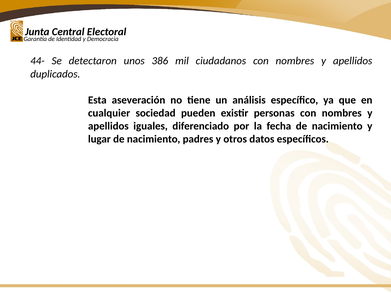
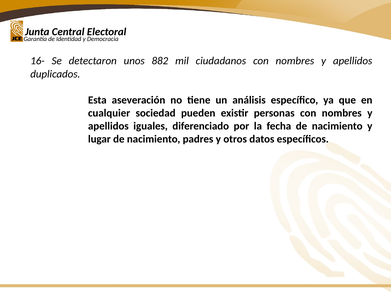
44-: 44- -> 16- (38, 61)
386: 386 -> 882 (160, 61)
